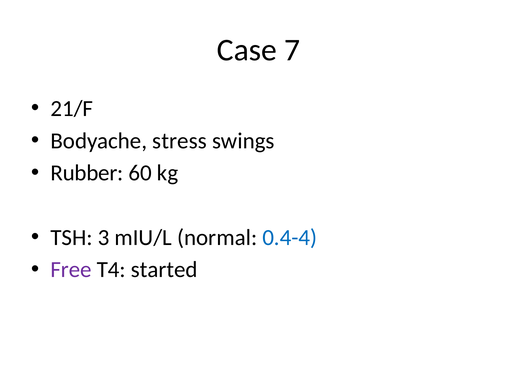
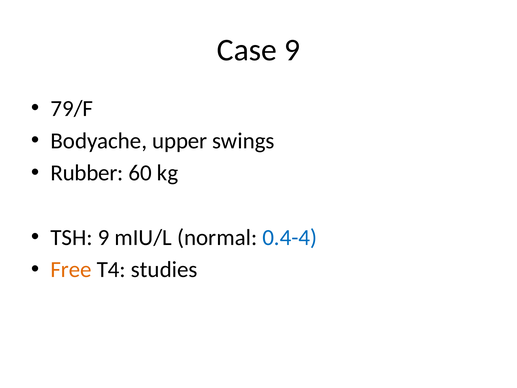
Case 7: 7 -> 9 (292, 50)
21/F: 21/F -> 79/F (72, 108)
stress: stress -> upper (180, 141)
TSH 3: 3 -> 9 (104, 237)
Free colour: purple -> orange (71, 269)
started: started -> studies (164, 269)
